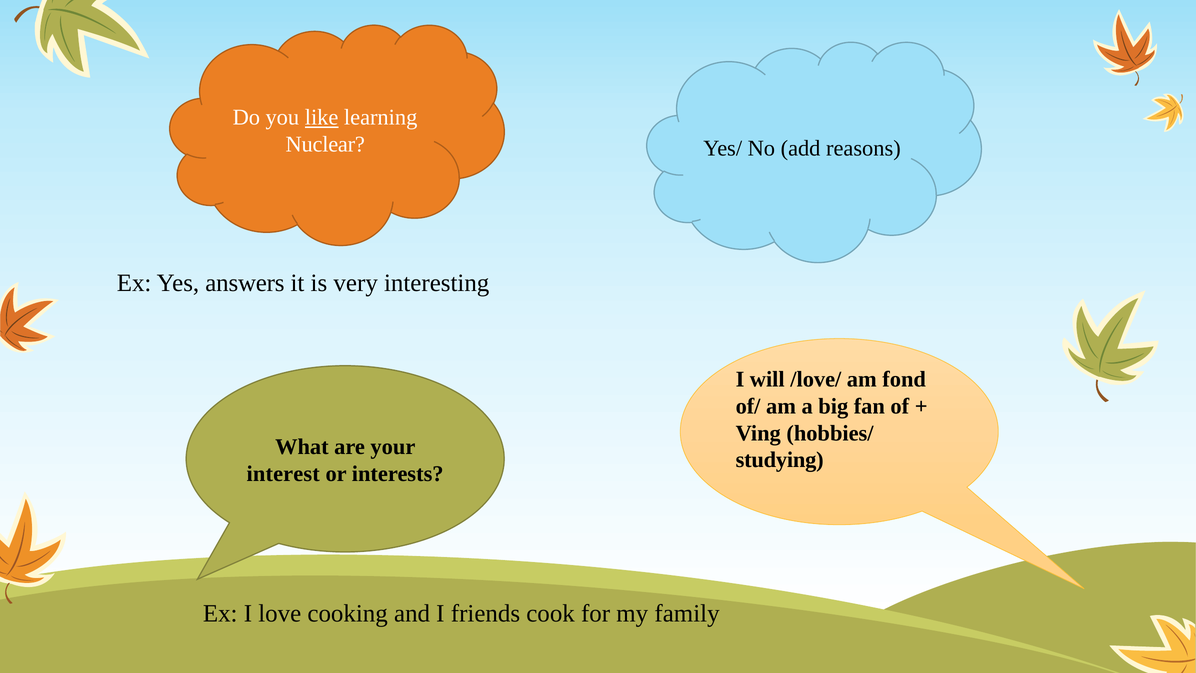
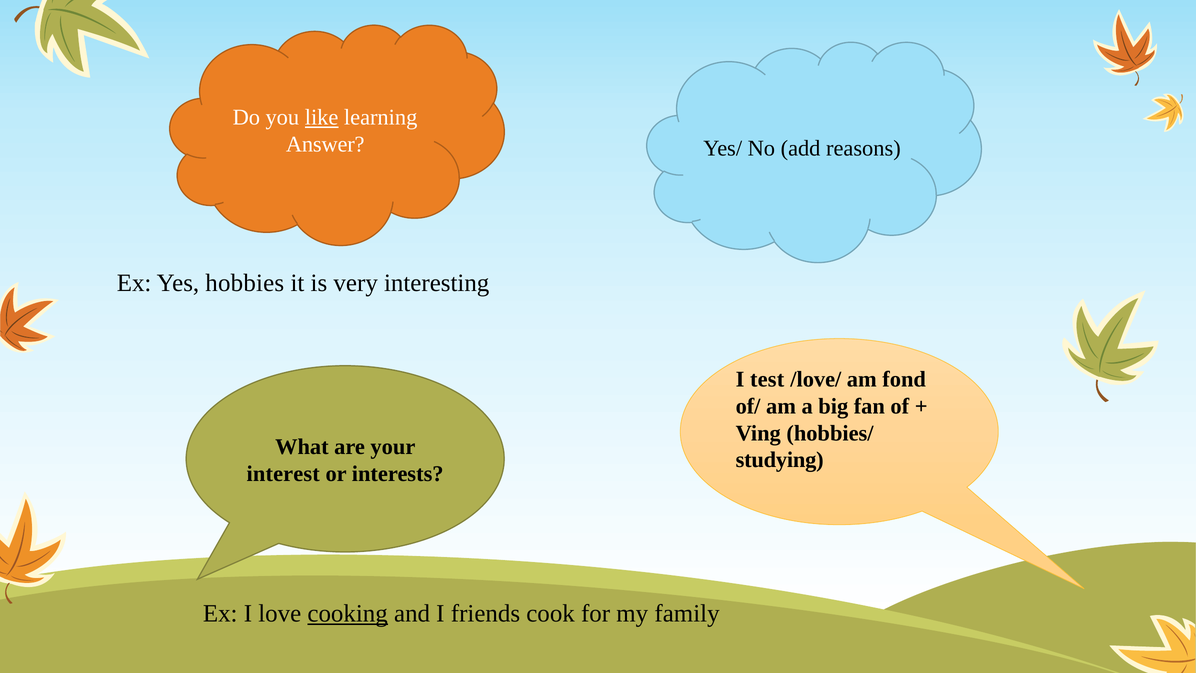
Nuclear: Nuclear -> Answer (325, 144)
answers: answers -> hobbies (245, 283)
will: will -> test (767, 379)
cooking underline: none -> present (348, 613)
